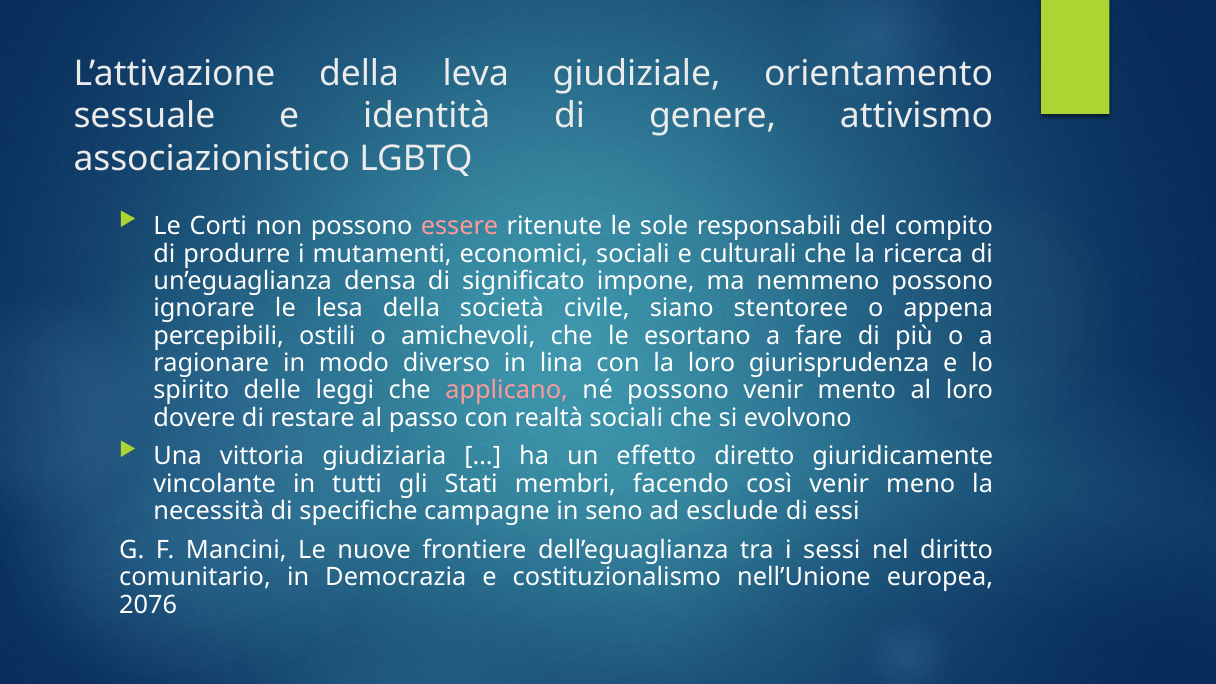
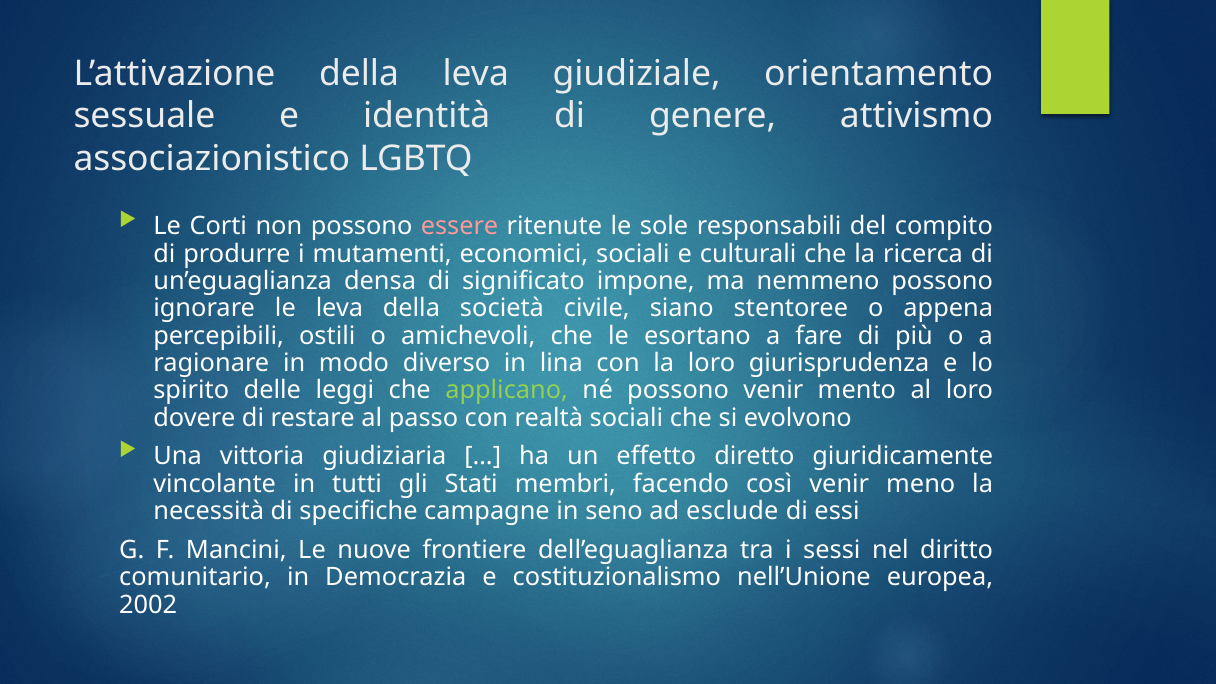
le lesa: lesa -> leva (339, 308)
applicano colour: pink -> light green (507, 390)
2076: 2076 -> 2002 (148, 605)
